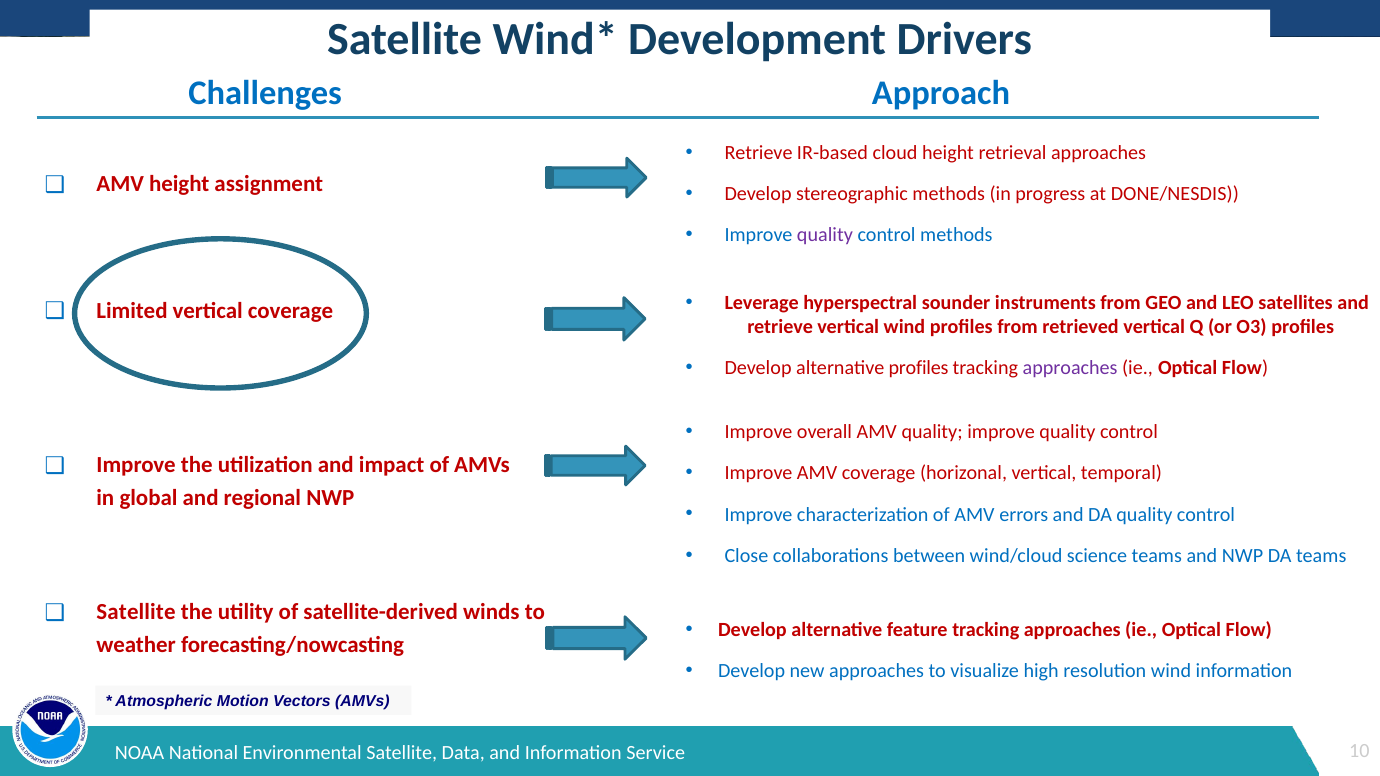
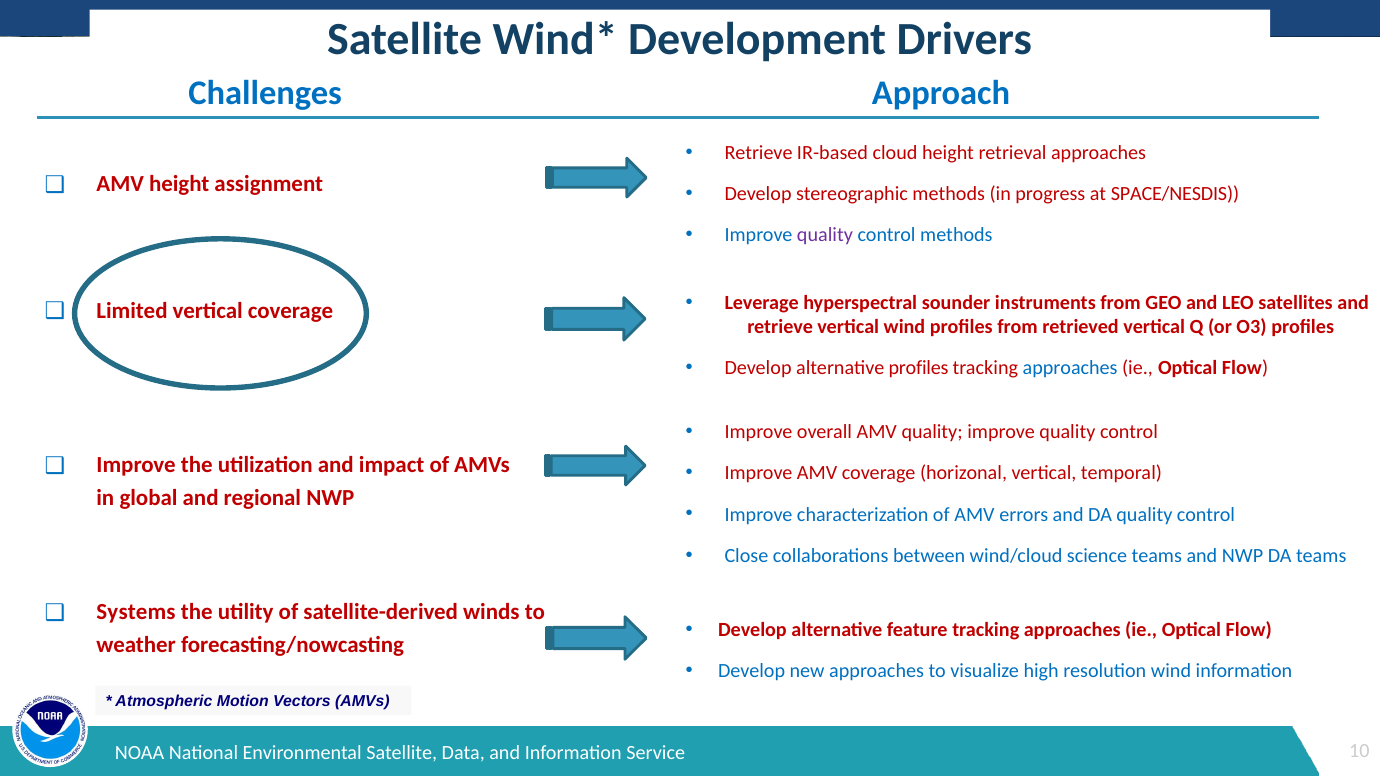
DONE/NESDIS: DONE/NESDIS -> SPACE/NESDIS (1175, 194)
approaches colour: purple -> blue (1070, 368)
Satellite: Satellite -> Systems (136, 612)
